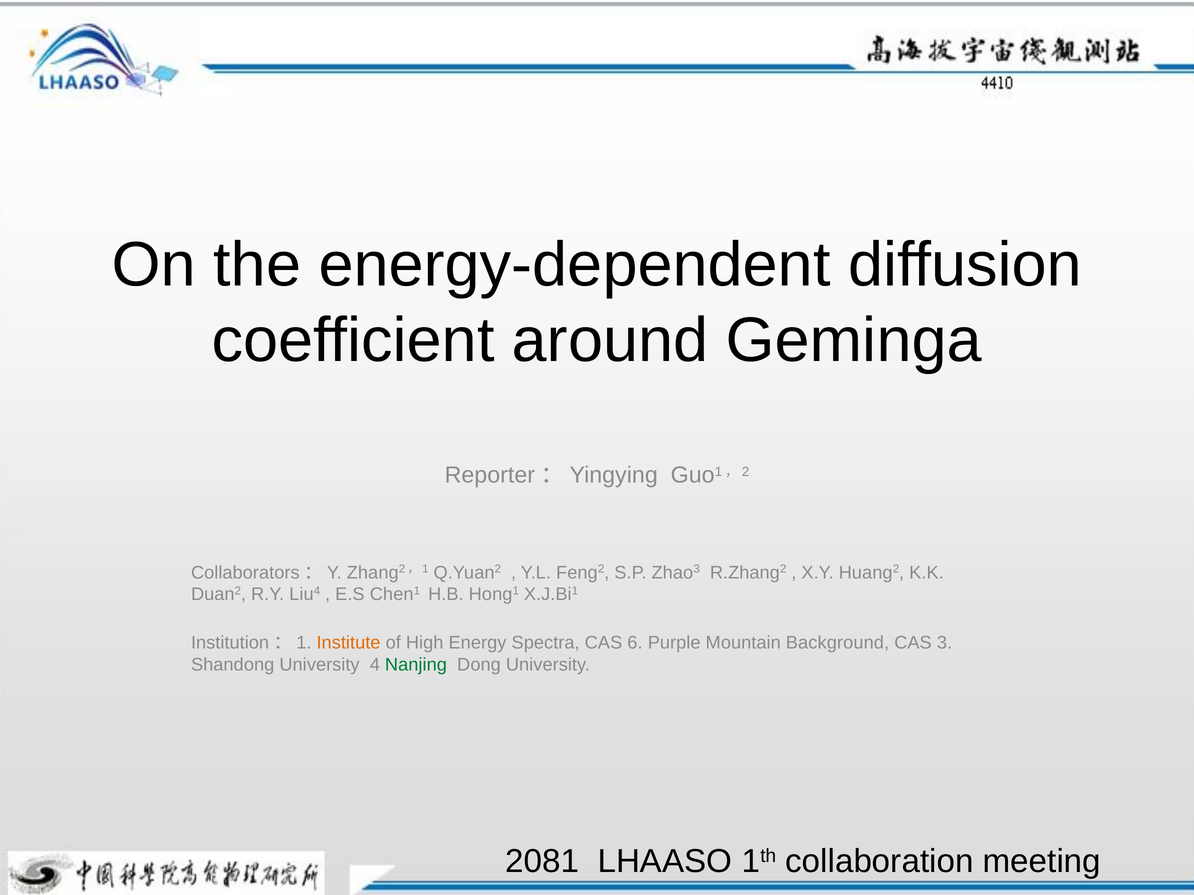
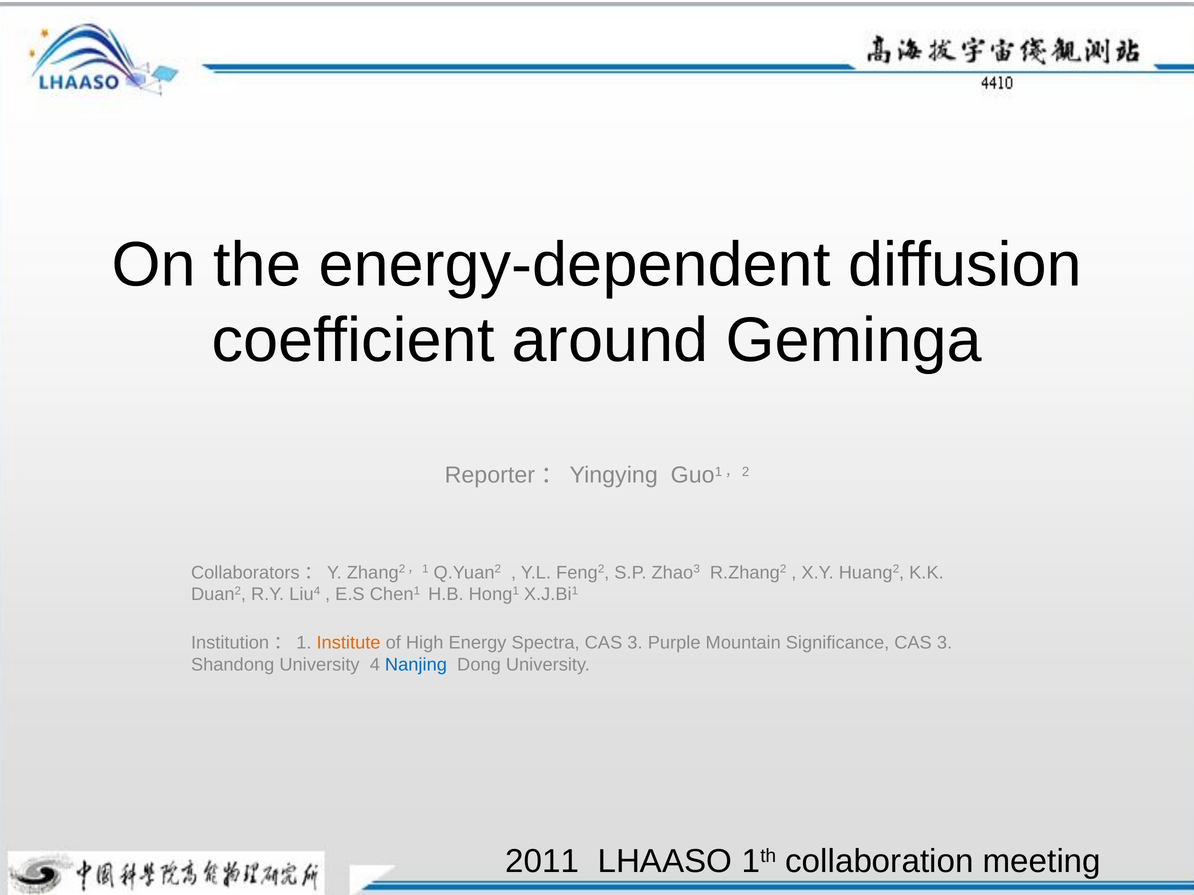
6: 6 -> 3 (635, 643)
Background: Background -> Significance (838, 643)
Nanjing colour: green -> blue (416, 665)
2081: 2081 -> 2011 (542, 862)
